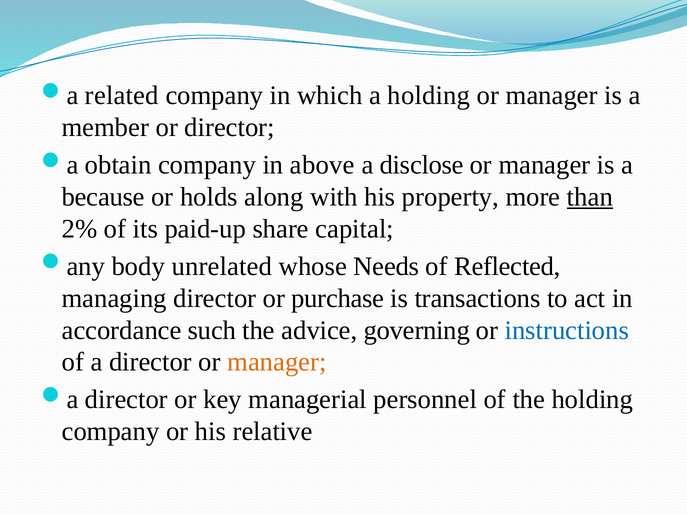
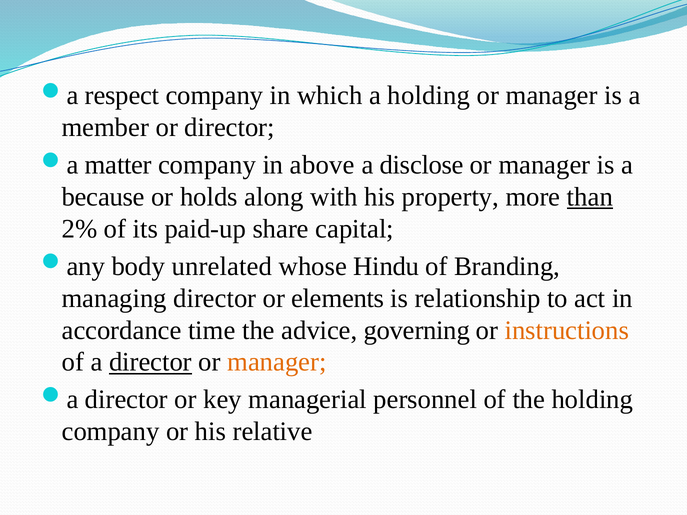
related: related -> respect (122, 96)
obtain: obtain -> matter (118, 165)
Needs: Needs -> Hindu (386, 266)
Reflected: Reflected -> Branding (507, 266)
purchase: purchase -> elements (338, 298)
transactions: transactions -> relationship (477, 298)
such: such -> time (212, 330)
instructions colour: blue -> orange (567, 330)
director underline: none -> present (150, 362)
